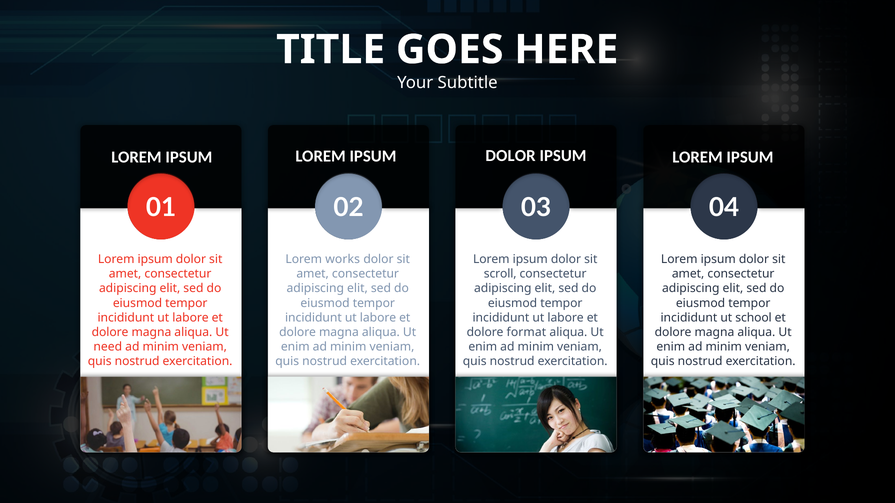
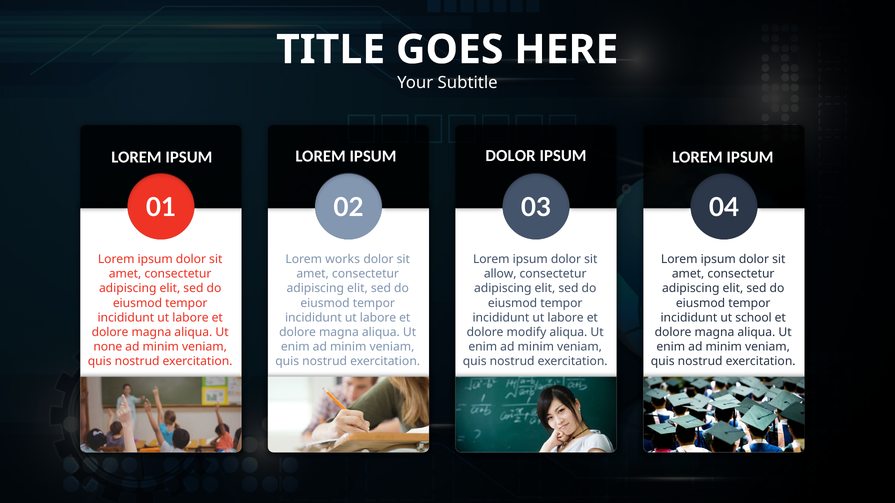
scroll: scroll -> allow (500, 274)
format: format -> modify (526, 332)
need: need -> none (108, 347)
